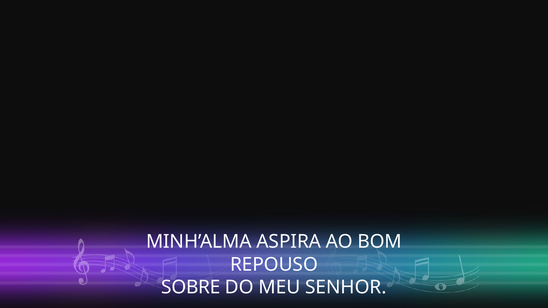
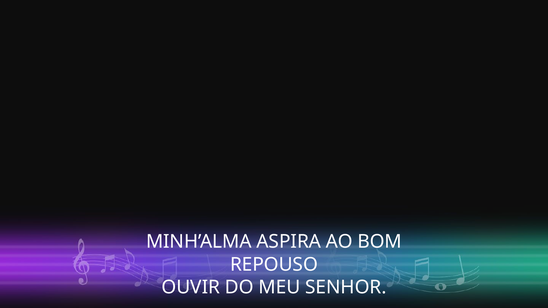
SOBRE: SOBRE -> OUVIR (191, 288)
